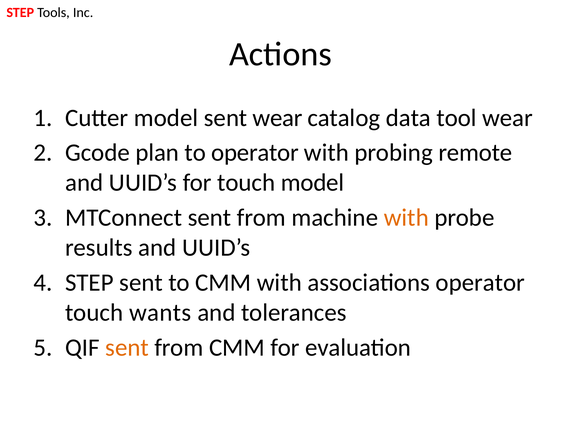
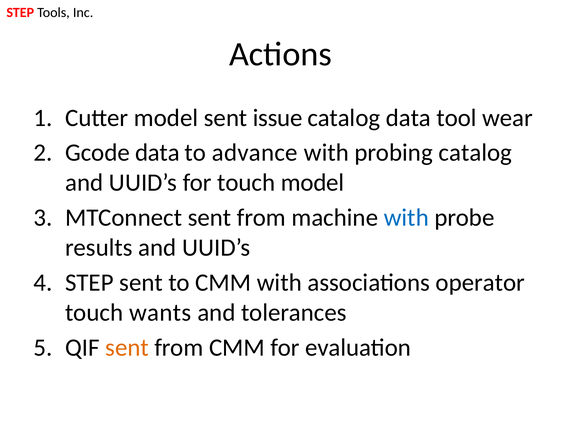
sent wear: wear -> issue (278, 118)
Gcode plan: plan -> data (157, 153)
to operator: operator -> advance (255, 153)
probing remote: remote -> catalog (475, 153)
with colour: orange -> blue (406, 218)
